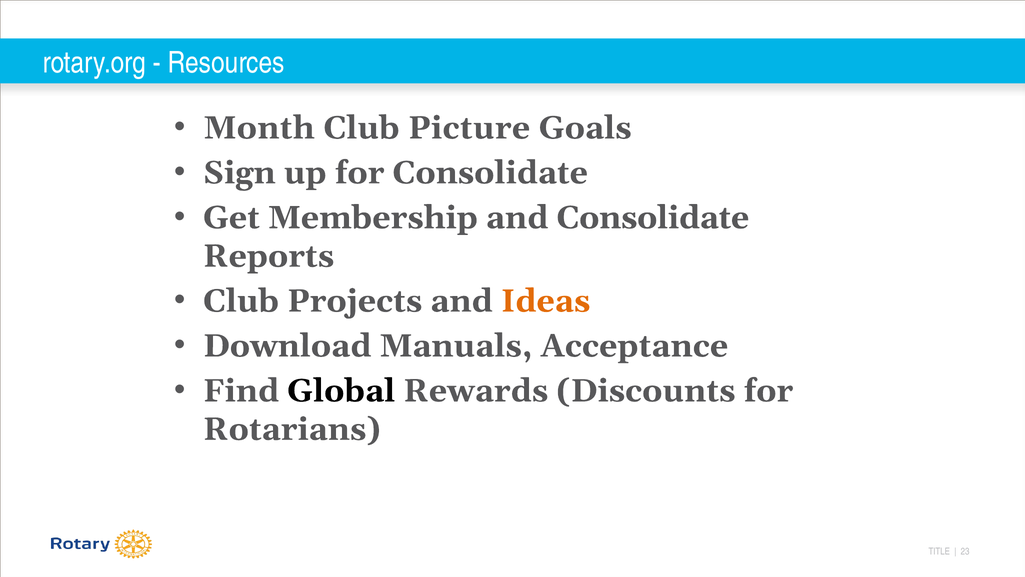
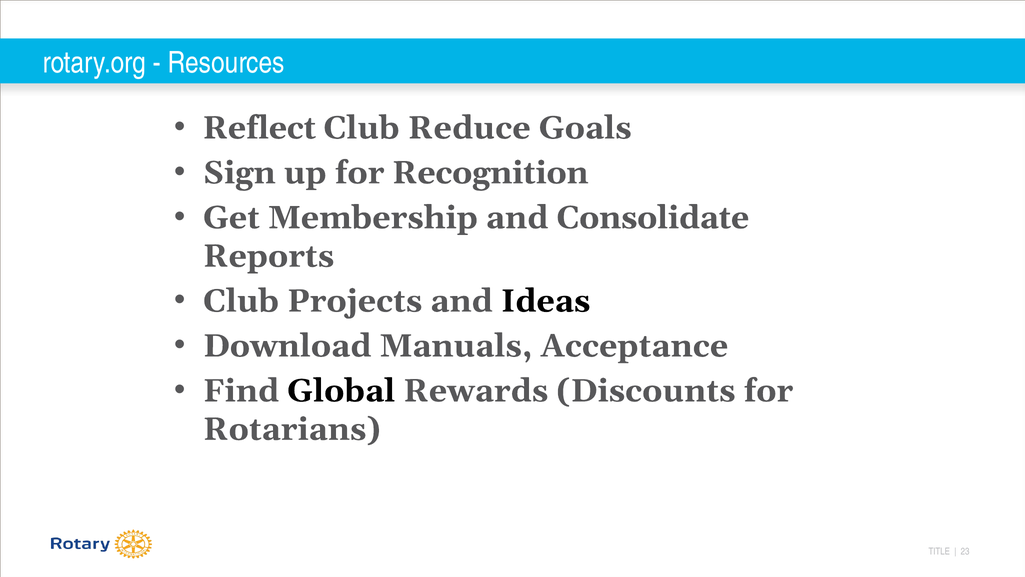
Month: Month -> Reflect (259, 128)
Picture: Picture -> Reduce (469, 128)
for Consolidate: Consolidate -> Recognition (490, 173)
Ideas colour: orange -> black (546, 301)
